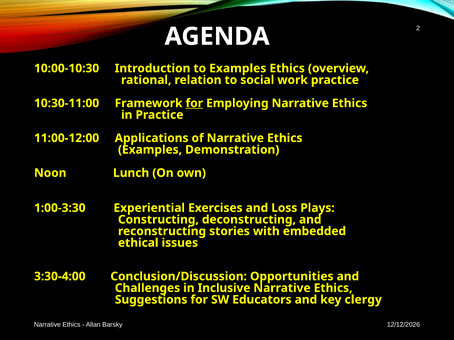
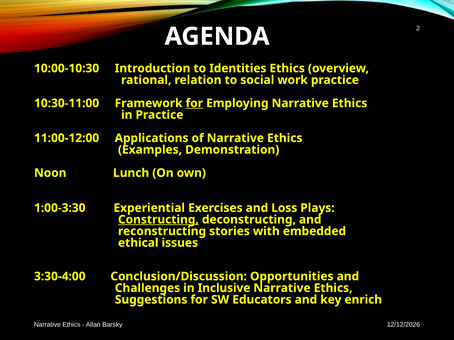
to Examples: Examples -> Identities (238, 68)
Constructing underline: none -> present (158, 220)
clergy: clergy -> enrich (363, 300)
